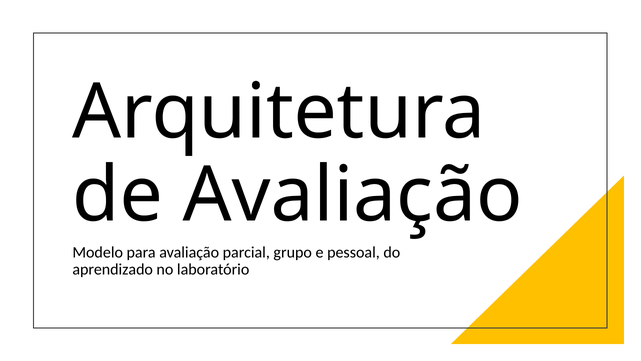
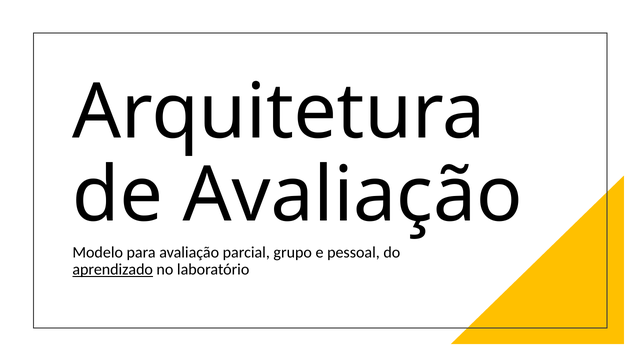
aprendizado underline: none -> present (113, 269)
